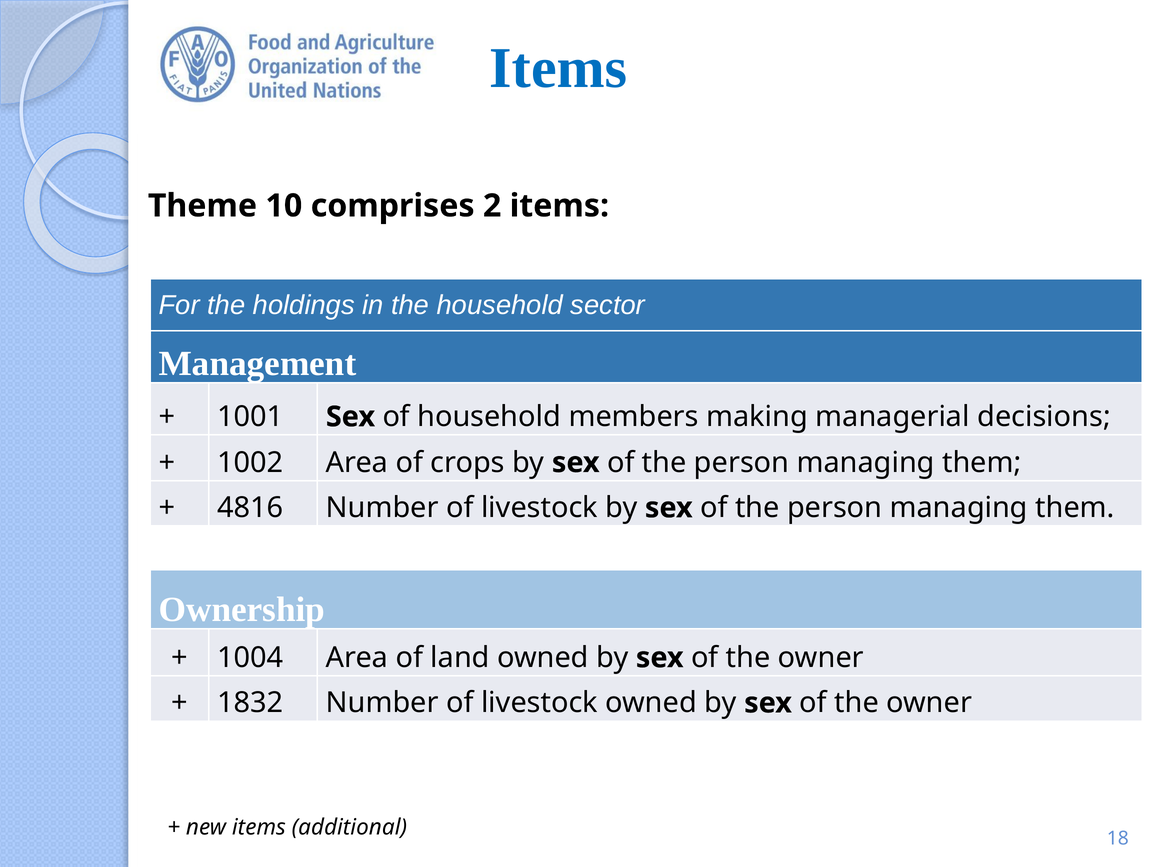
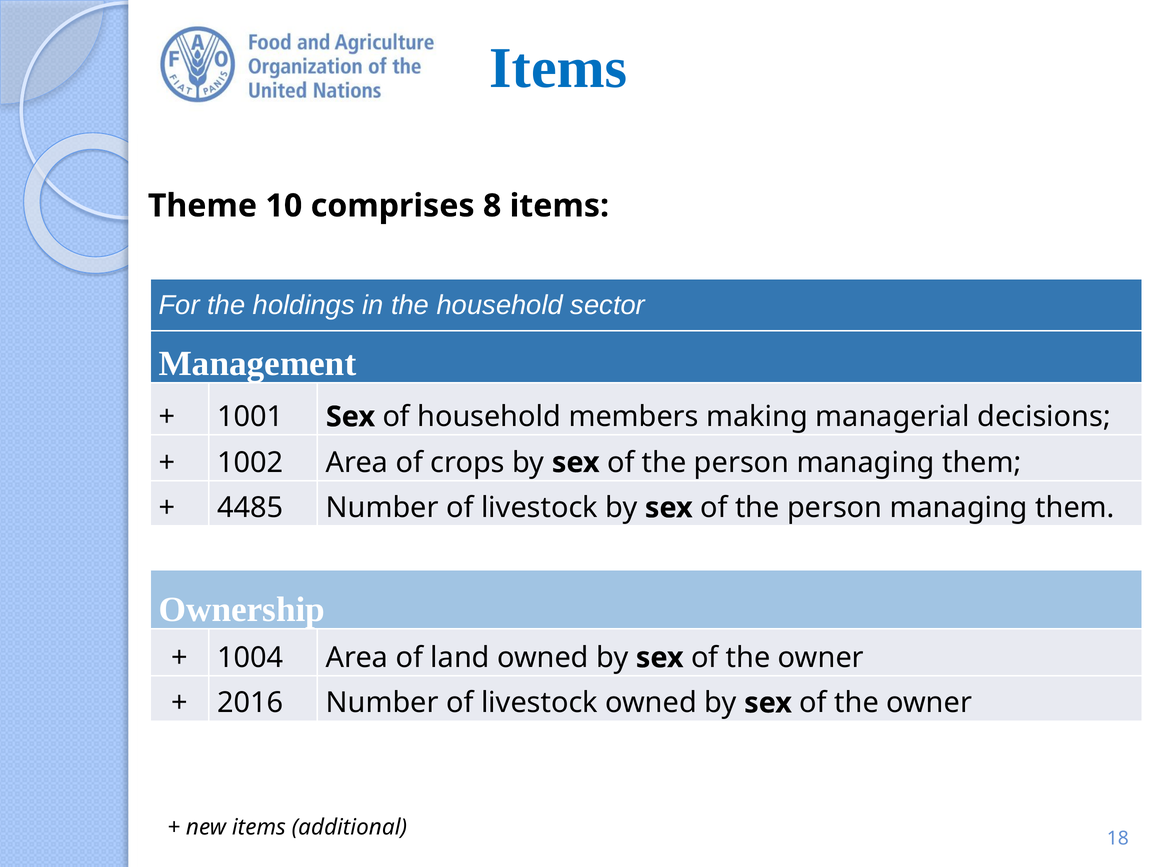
2: 2 -> 8 (492, 206)
4816: 4816 -> 4485 (250, 508)
1832: 1832 -> 2016 (250, 703)
